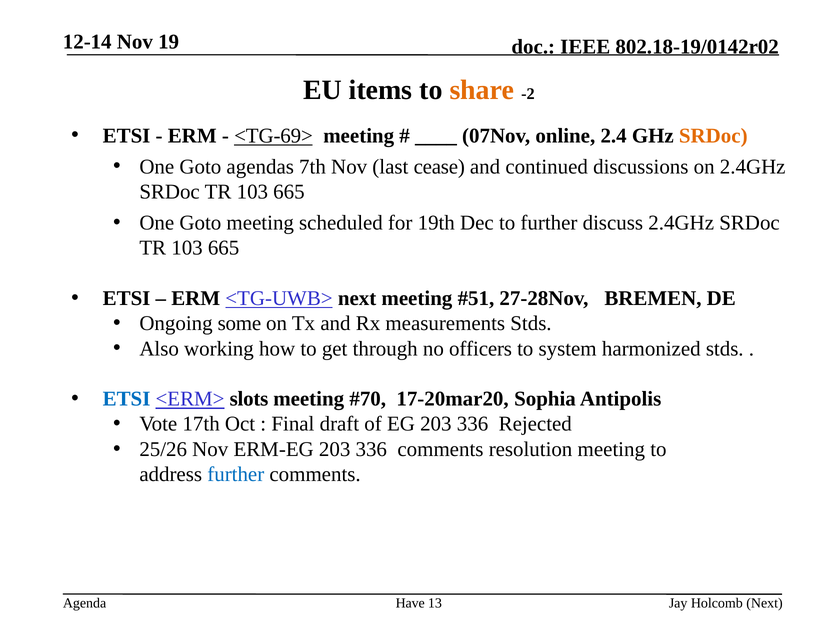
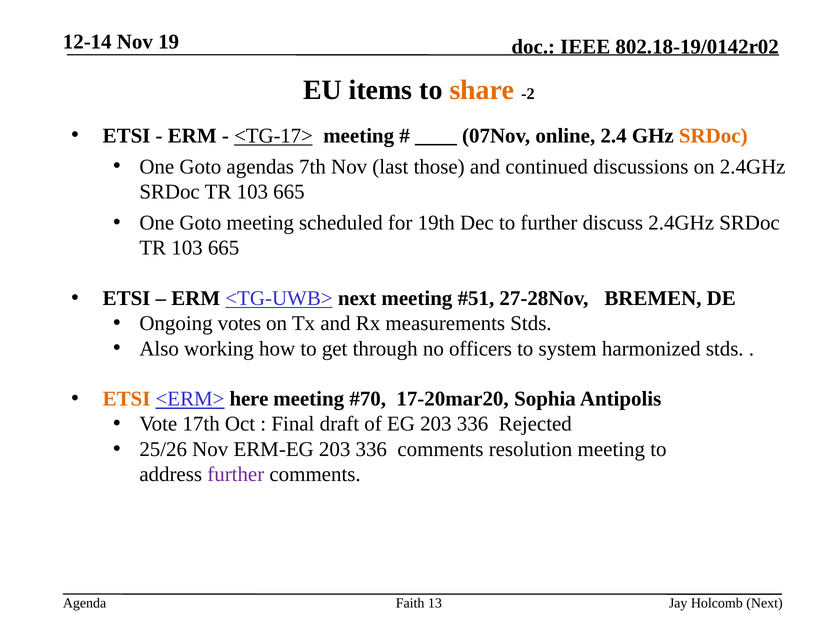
<TG-69>: <TG-69> -> <TG-17> (274, 136)
cease: cease -> those (439, 167)
some: some -> votes (239, 323)
ETSI colour: blue -> orange (127, 399)
slots: slots -> here (249, 399)
further colour: blue -> purple (236, 474)
Have: Have -> Faith (410, 603)
